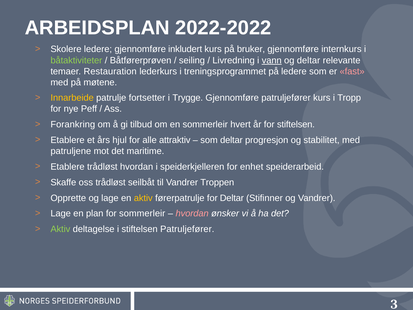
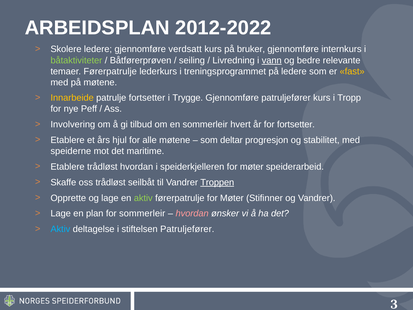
2022-2022: 2022-2022 -> 2012-2022 (223, 28)
inkludert: inkludert -> verdsatt (185, 49)
og deltar: deltar -> bedre (309, 60)
temaer Restauration: Restauration -> Førerpatrulje (110, 71)
fast colour: pink -> yellow (352, 71)
Forankring: Forankring -> Involvering (73, 124)
for stiftelsen: stiftelsen -> fortsetter (296, 124)
alle attraktiv: attraktiv -> møtene (175, 140)
patruljene: patruljene -> speiderne (71, 151)
speiderkjelleren for enhet: enhet -> møter (252, 167)
Troppen underline: none -> present (217, 182)
aktiv colour: yellow -> light green (143, 198)
førerpatrulje for Deltar: Deltar -> Møter (232, 198)
Aktiv colour: light green -> light blue (60, 229)
